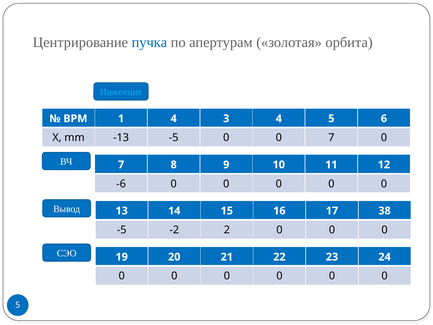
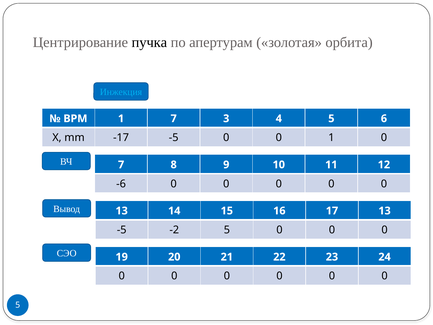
пучка colour: blue -> black (149, 42)
1 4: 4 -> 7 (174, 118)
-13: -13 -> -17 (121, 138)
0 0 7: 7 -> 1 (331, 138)
17 38: 38 -> 13 (385, 211)
-2 2: 2 -> 5 (227, 230)
